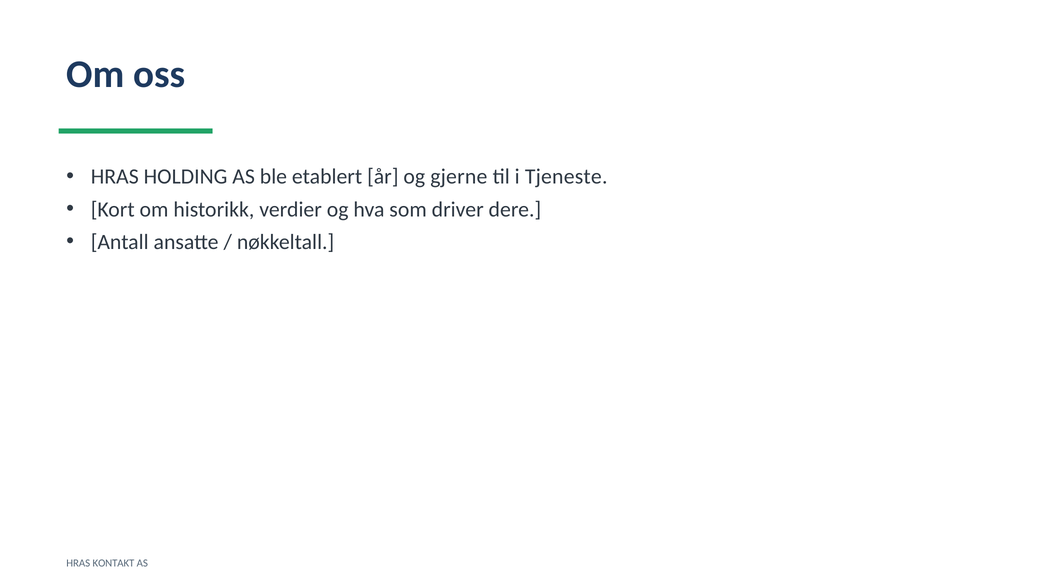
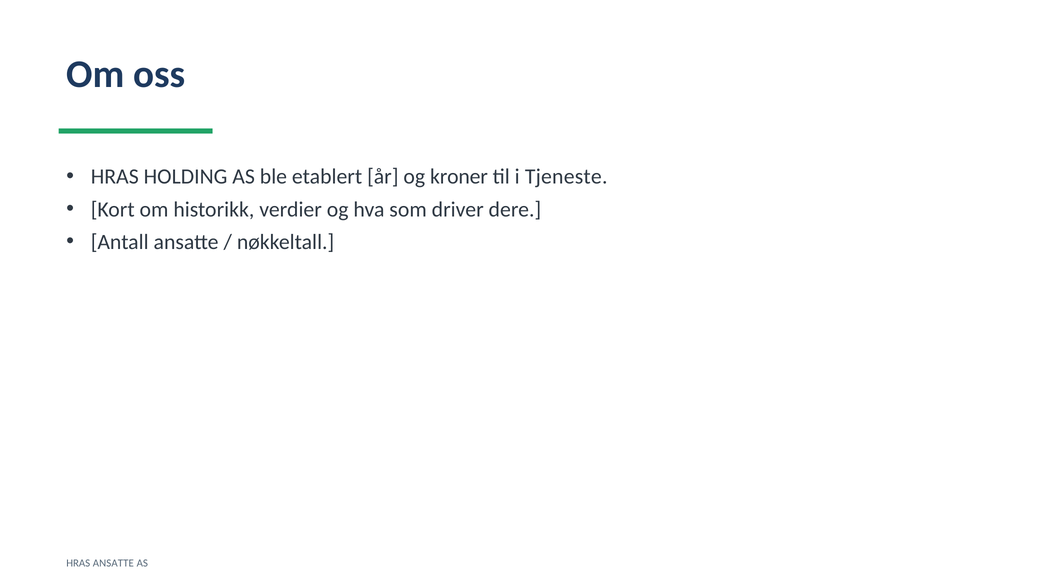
gjerne: gjerne -> kroner (459, 177)
HRAS KONTAKT: KONTAKT -> ANSATTE (113, 563)
